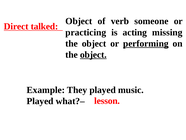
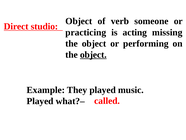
talked: talked -> studio (44, 26)
performing underline: present -> none (146, 43)
lesson: lesson -> called (107, 100)
